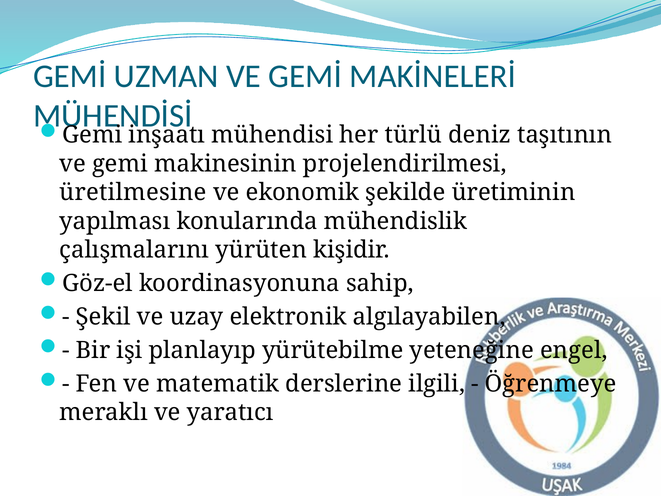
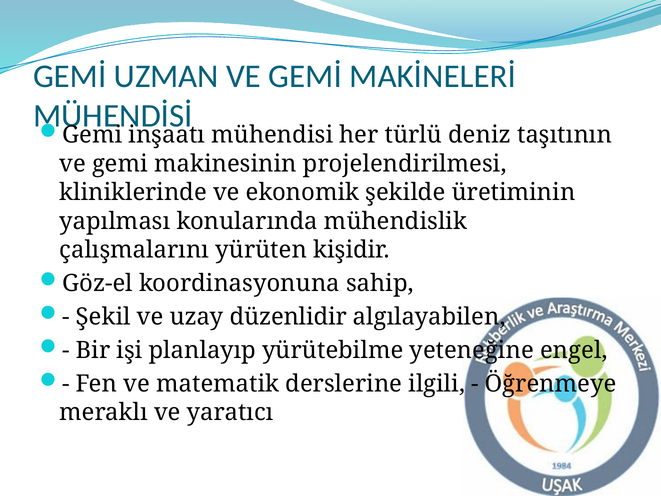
üretilmesine: üretilmesine -> kliniklerinde (133, 192)
elektronik: elektronik -> düzenlidir (288, 317)
